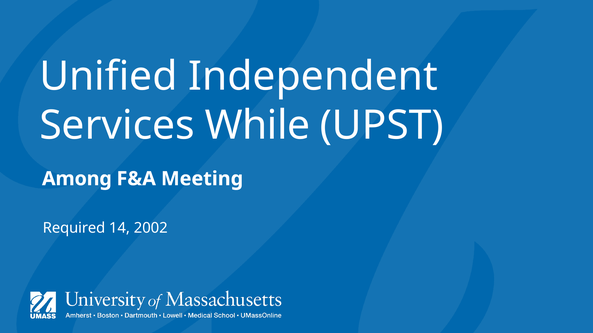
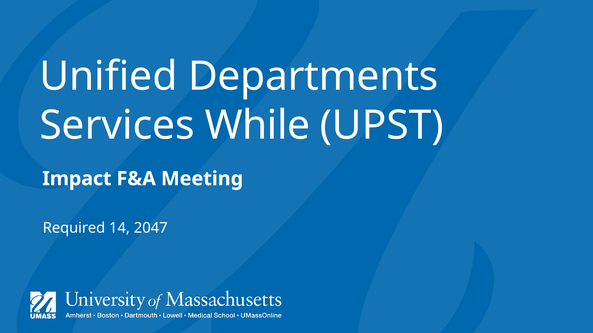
Independent: Independent -> Departments (313, 77)
Among: Among -> Impact (77, 179)
2002: 2002 -> 2047 (151, 228)
